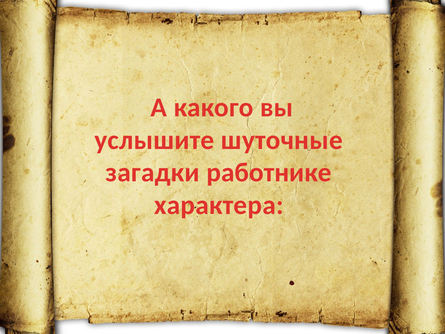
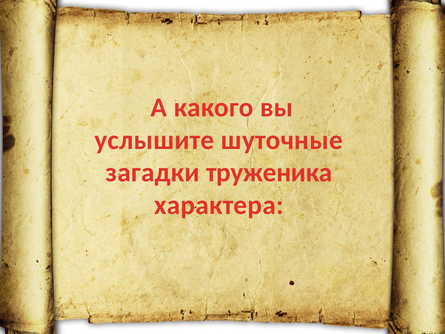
работнике: работнике -> труженика (269, 173)
